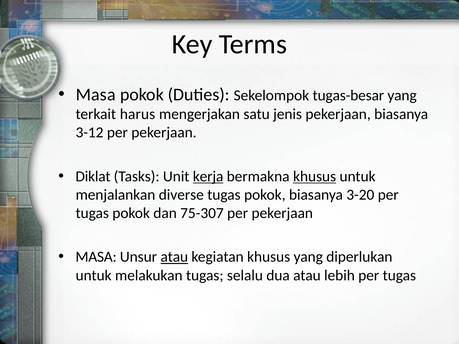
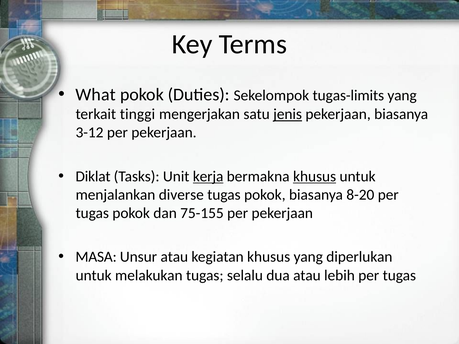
Masa: Masa -> What (96, 95)
tugas-besar: tugas-besar -> tugas-limits (348, 95)
harus: harus -> tinggi (138, 114)
jenis underline: none -> present (288, 114)
3-20: 3-20 -> 8-20 (360, 195)
75-307: 75-307 -> 75-155 (202, 213)
atau underline: present -> none (174, 257)
